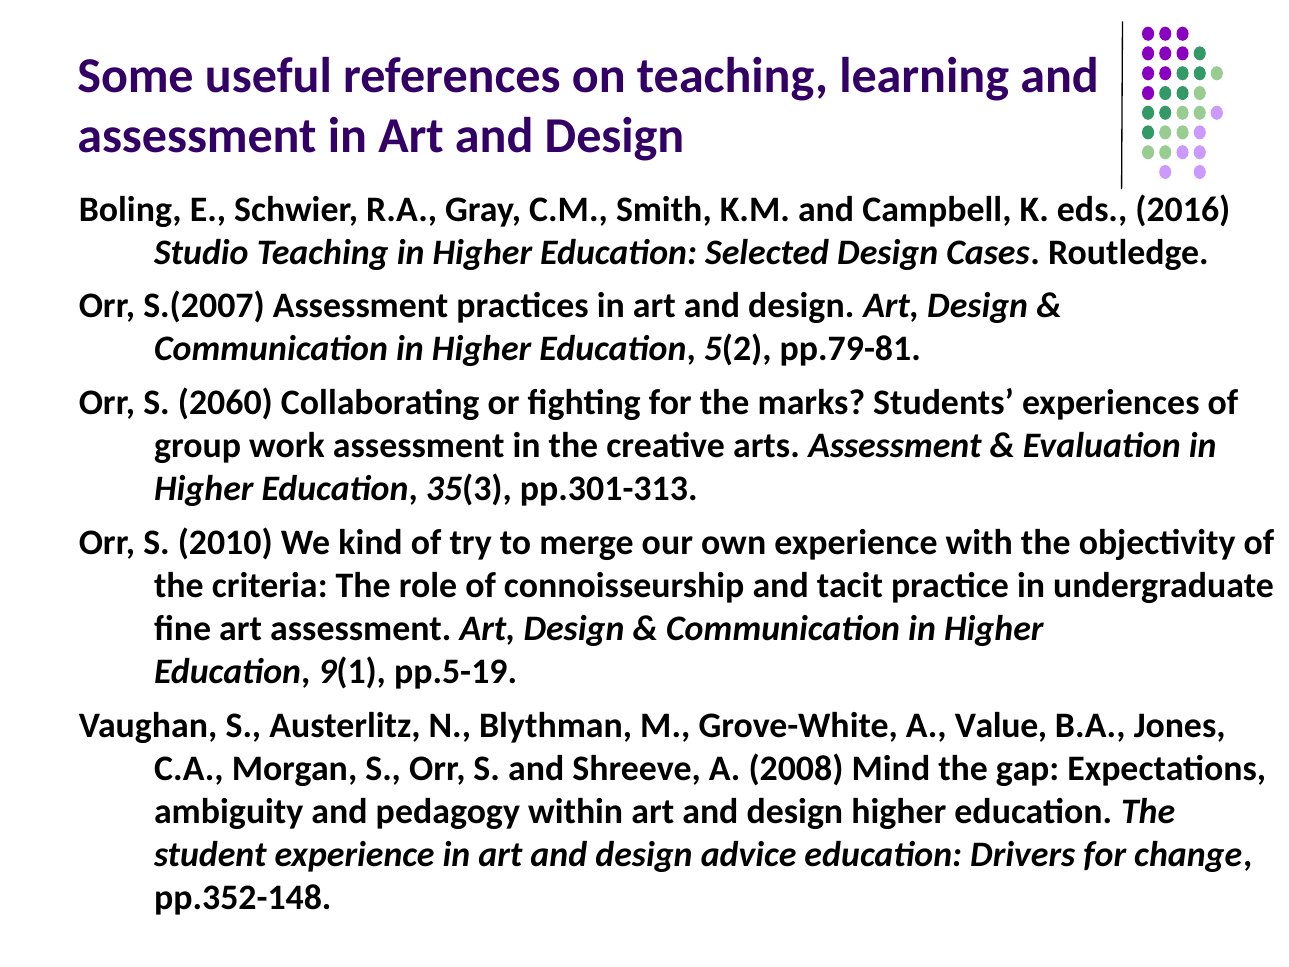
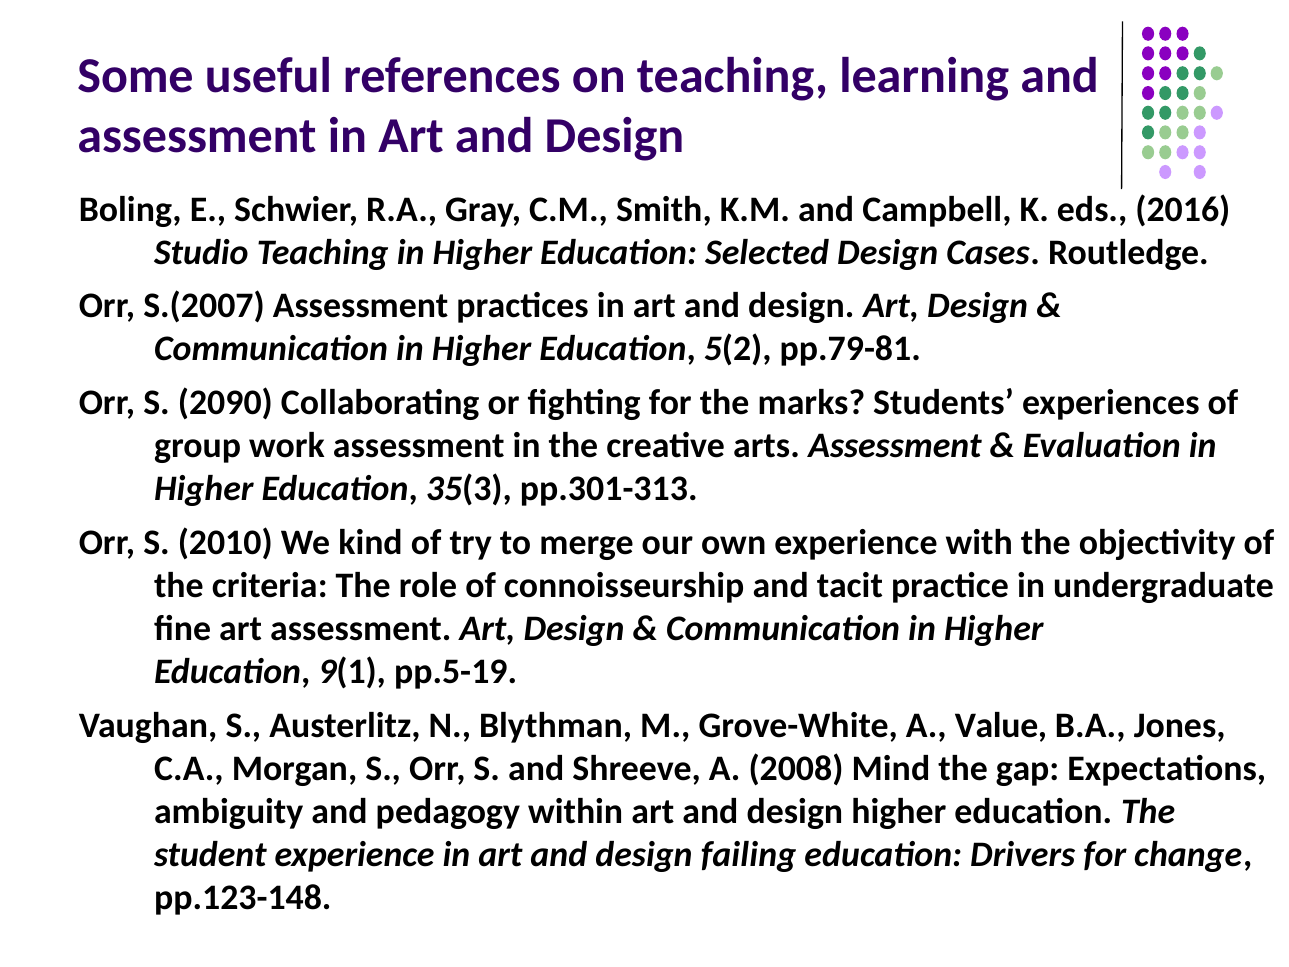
2060: 2060 -> 2090 (225, 403)
advice: advice -> failing (749, 854)
pp.352-148: pp.352-148 -> pp.123-148 (243, 897)
